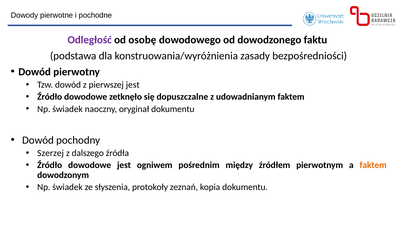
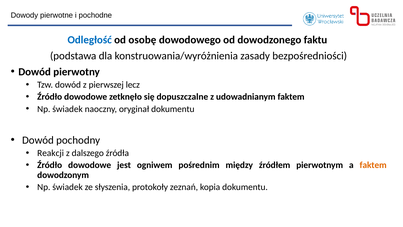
Odległość colour: purple -> blue (90, 40)
pierwszej jest: jest -> lecz (133, 85)
Szerzej: Szerzej -> Reakcji (51, 153)
